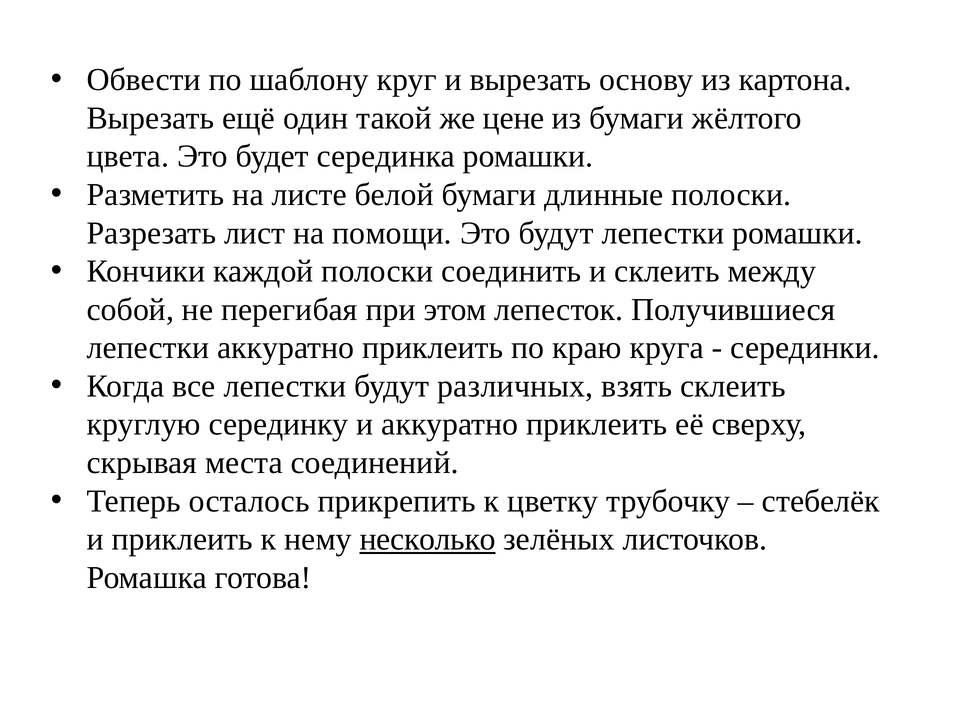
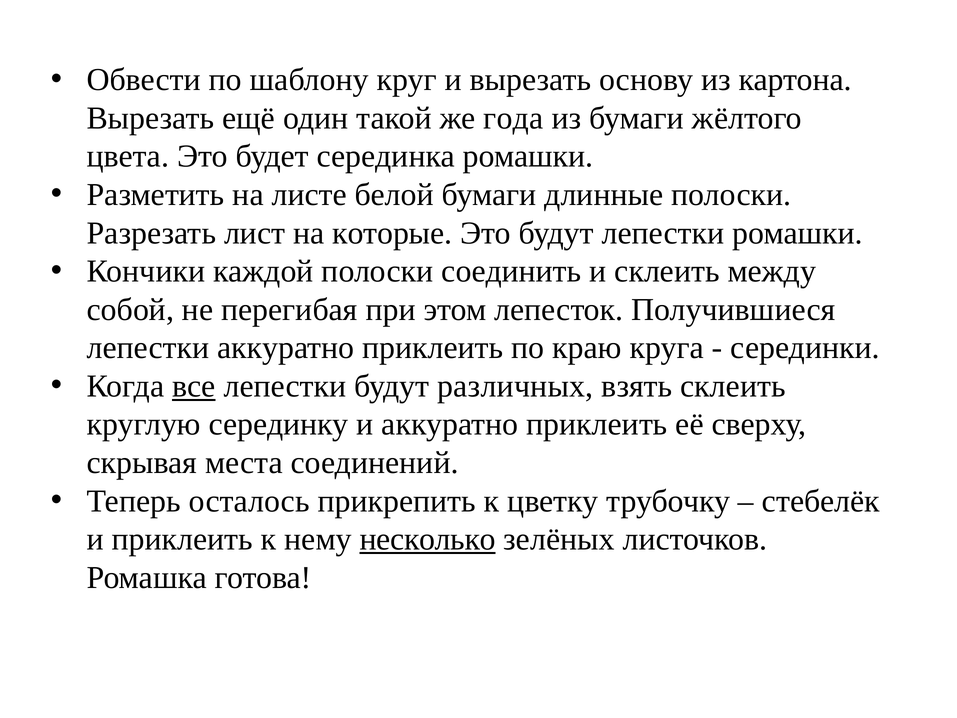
цене: цене -> года (513, 118)
помощи: помощи -> которые (392, 233)
все underline: none -> present (194, 386)
